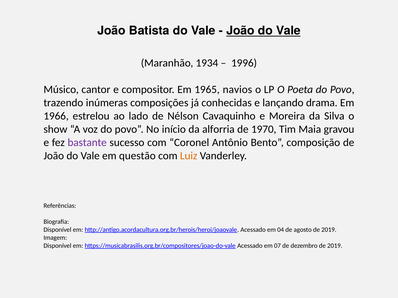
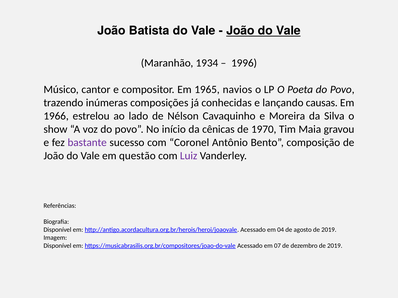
drama: drama -> causas (322, 103)
alforria: alforria -> cênicas (218, 129)
Luiz colour: orange -> purple (189, 156)
